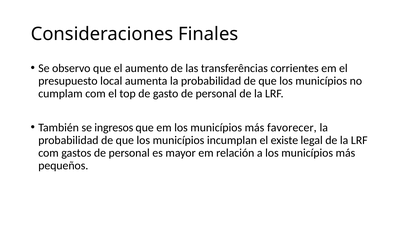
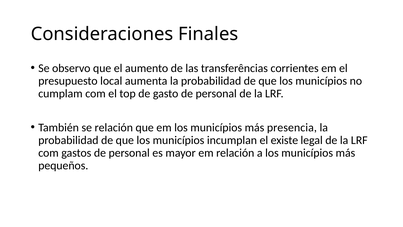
se ingresos: ingresos -> relación (114, 127)
favorecer: favorecer -> presencia (292, 127)
